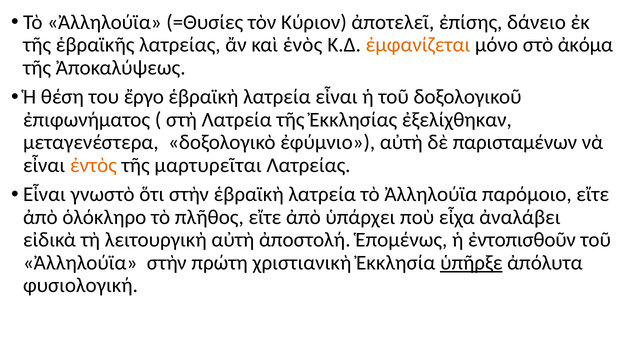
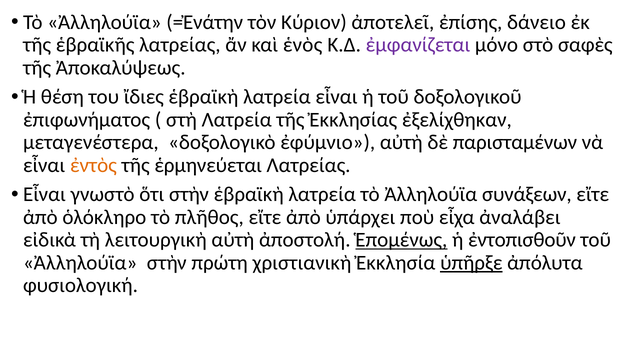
=Θυσίες: =Θυσίες -> =Ἐνάτην (205, 22)
ἐμφανίζεται colour: orange -> purple (418, 45)
ἀκόμα: ἀκόμα -> σαφὲς (585, 45)
ἔργο: ἔργο -> ἴδιες (144, 97)
μαρτυρεῖται: μαρτυρεῖται -> ἑρμηνεύεται (208, 165)
παρόμοιο: παρόμοιο -> συνάξεων (527, 194)
Ἑπομένως underline: none -> present (401, 240)
